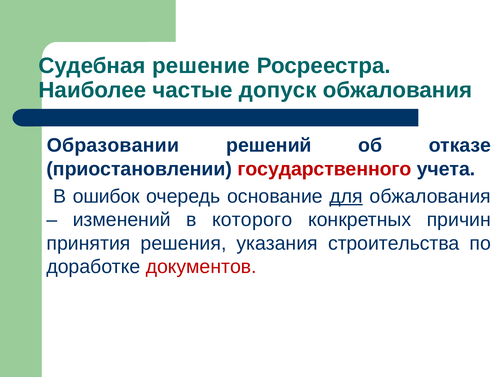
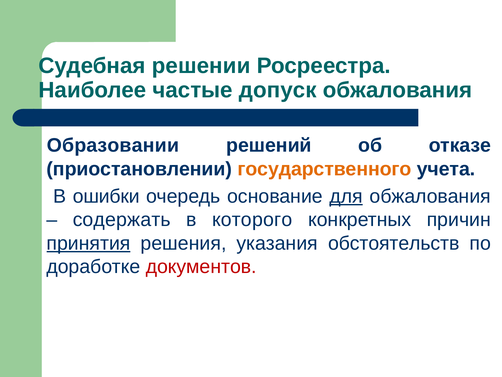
решение: решение -> решении (201, 66)
государственного colour: red -> orange (324, 169)
ошибок: ошибок -> ошибки (106, 196)
изменений: изменений -> содержать (122, 220)
принятия underline: none -> present (88, 243)
строительства: строительства -> обстоятельств (394, 243)
